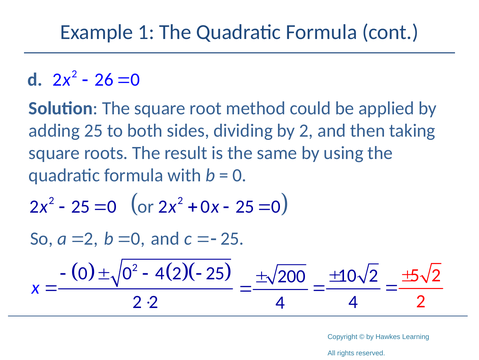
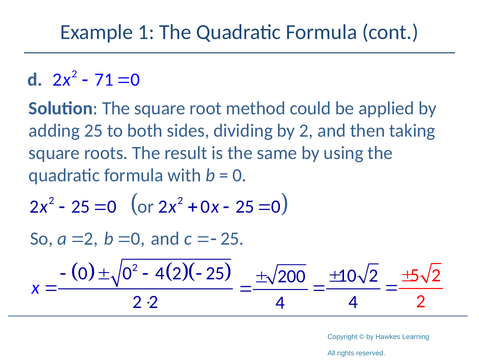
26: 26 -> 71 (104, 80)
